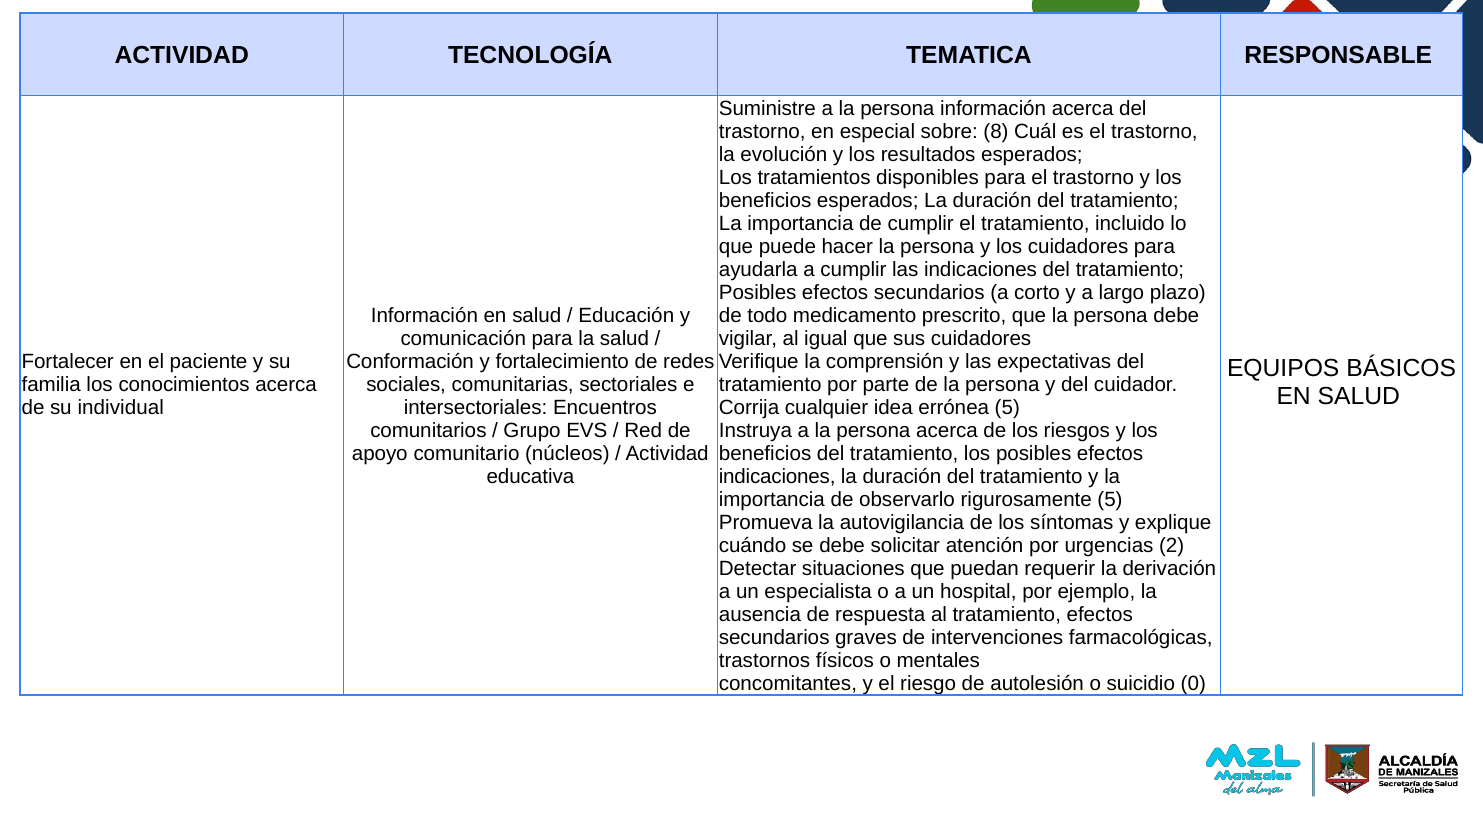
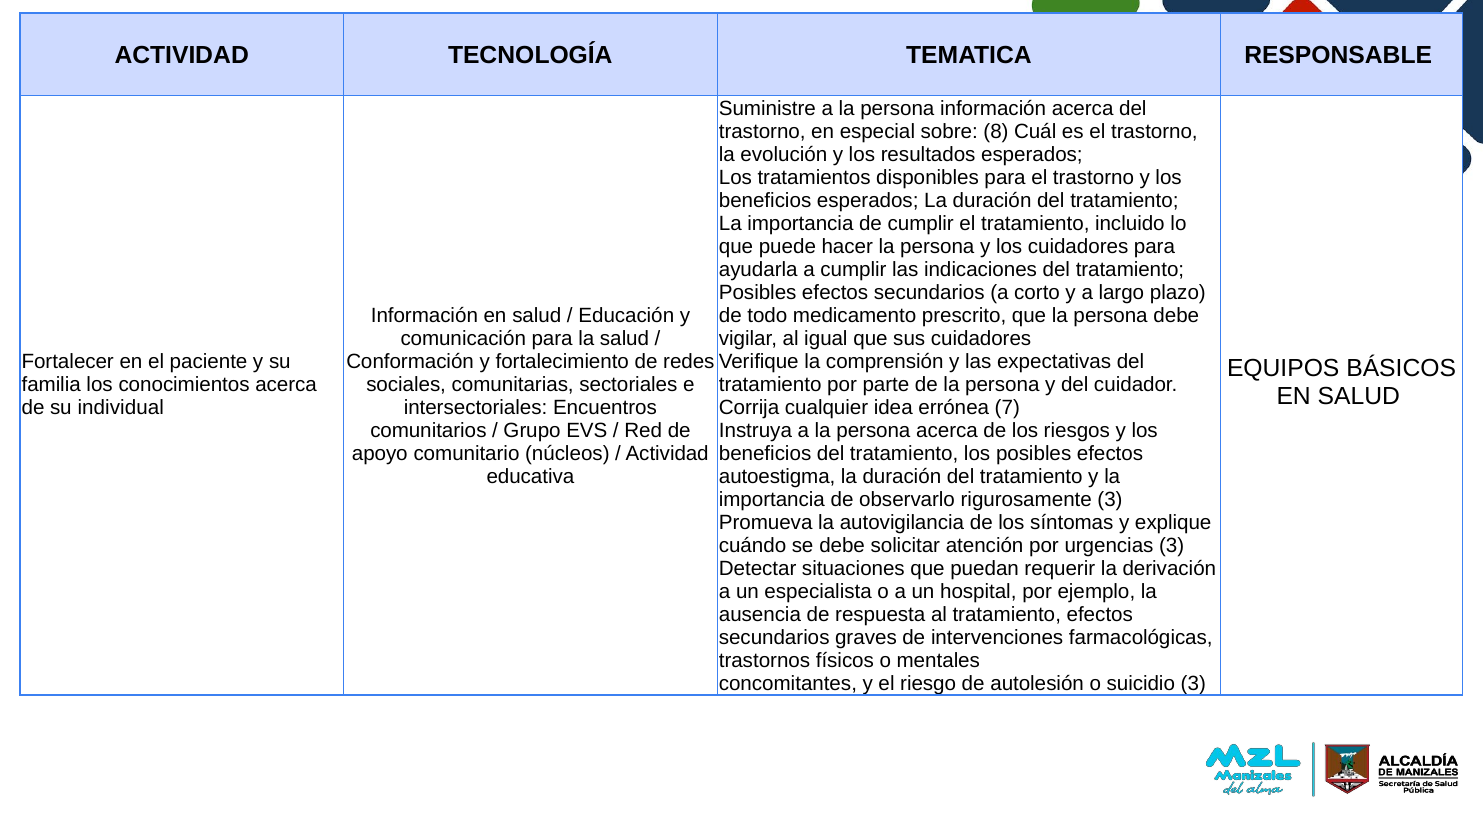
errónea 5: 5 -> 7 (1007, 408)
indicaciones: indicaciones -> autoestigma (777, 477)
rigurosamente 5: 5 -> 3 (1110, 500)
urgencias 2: 2 -> 3 (1172, 546)
suicidio 0: 0 -> 3 (1193, 684)
